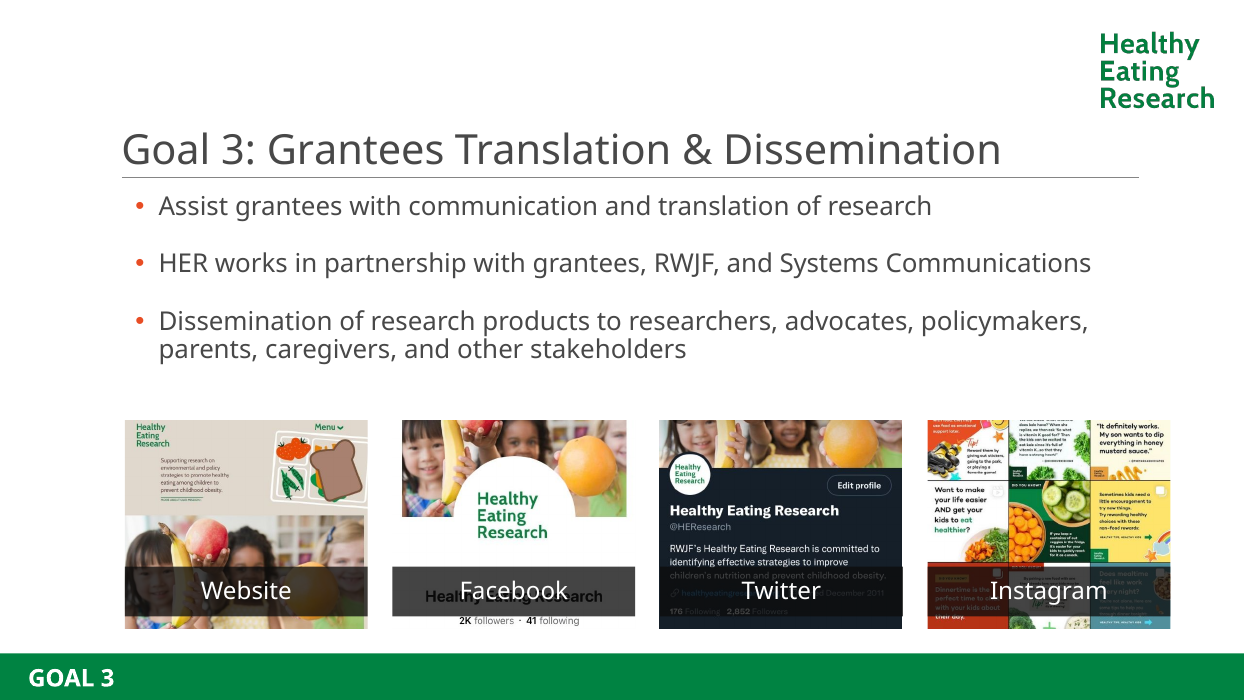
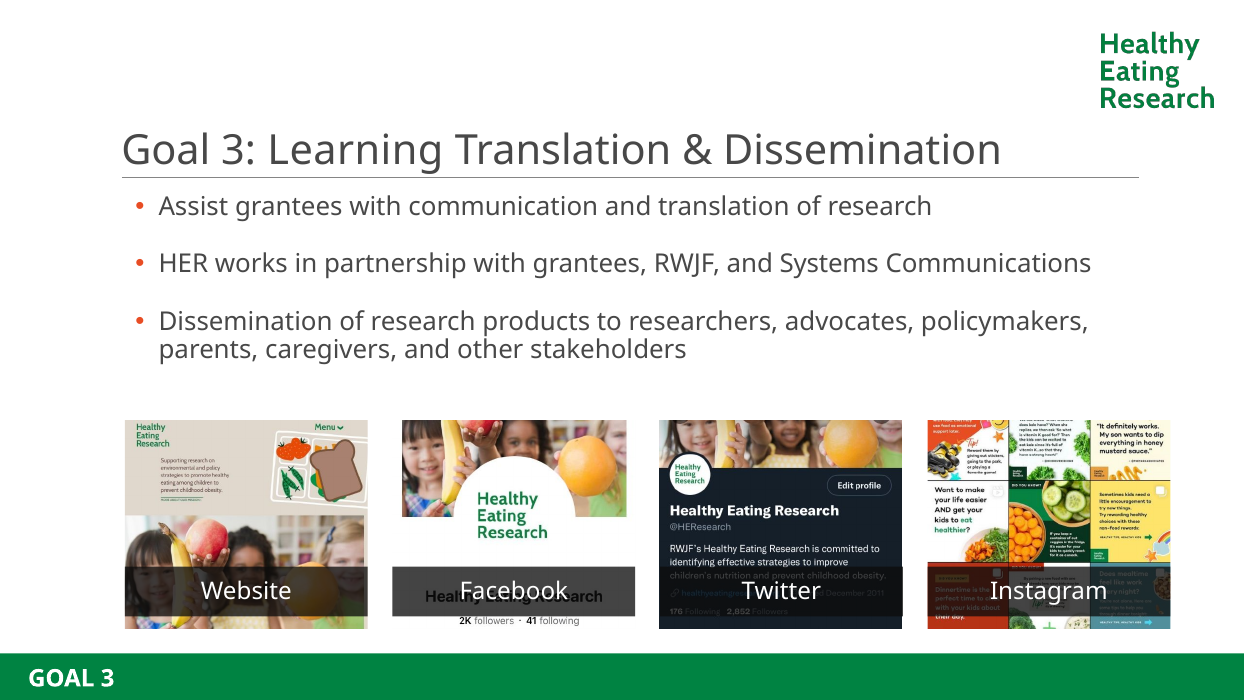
3 Grantees: Grantees -> Learning (355, 150)
